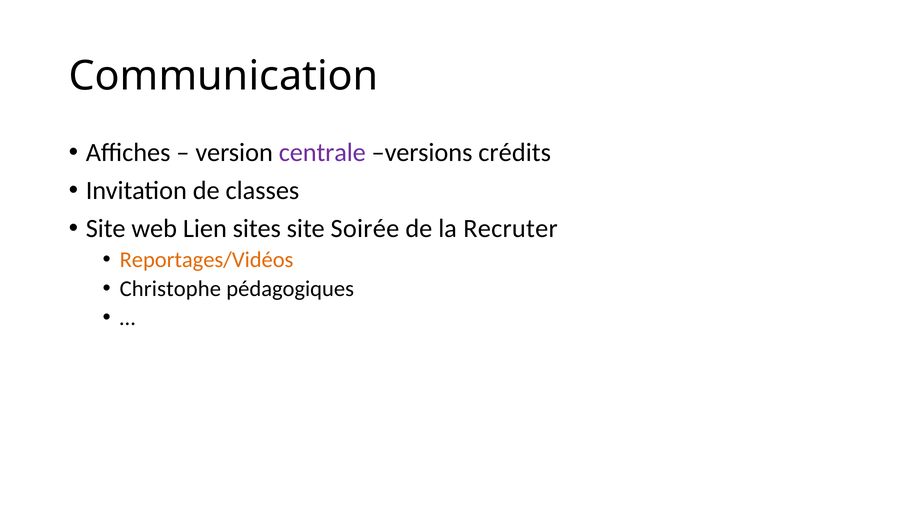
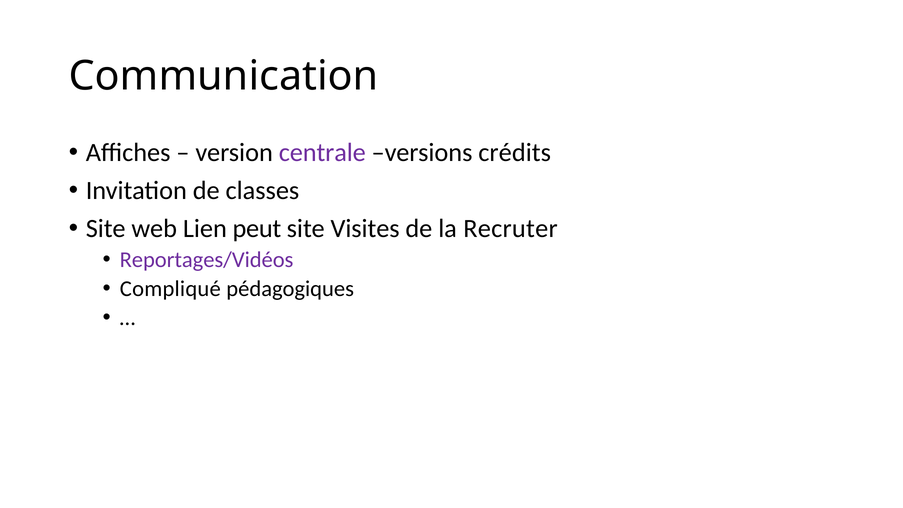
sites: sites -> peut (257, 228)
Soirée: Soirée -> Visites (365, 228)
Reportages/Vidéos colour: orange -> purple (207, 260)
Christophe: Christophe -> Compliqué (170, 289)
